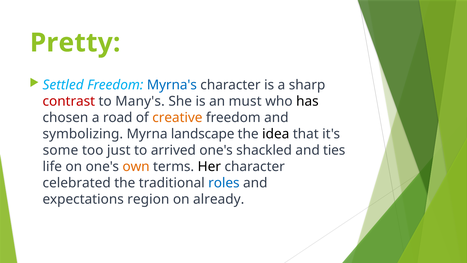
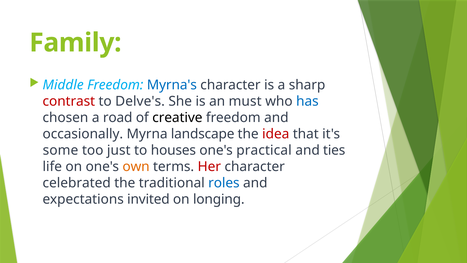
Pretty: Pretty -> Family (75, 43)
Settled: Settled -> Middle (63, 85)
Many's: Many's -> Delve's (140, 101)
has colour: black -> blue (307, 101)
creative colour: orange -> black (177, 117)
symbolizing: symbolizing -> occasionally (83, 134)
idea colour: black -> red (276, 134)
arrived: arrived -> houses (173, 150)
shackled: shackled -> practical (264, 150)
Her colour: black -> red (209, 166)
region: region -> invited (148, 199)
already: already -> longing (219, 199)
